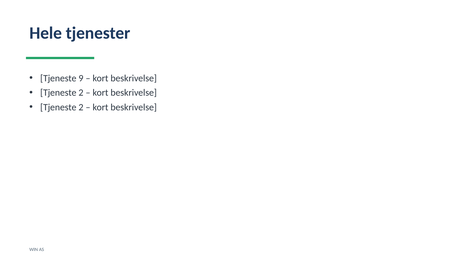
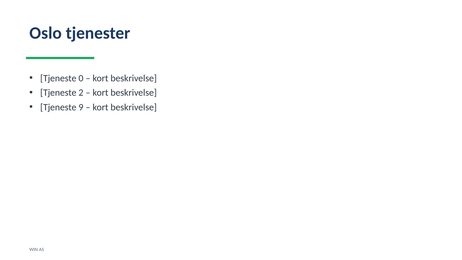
Hele: Hele -> Oslo (46, 33)
9: 9 -> 0 (81, 78)
2: 2 -> 9 (81, 107)
